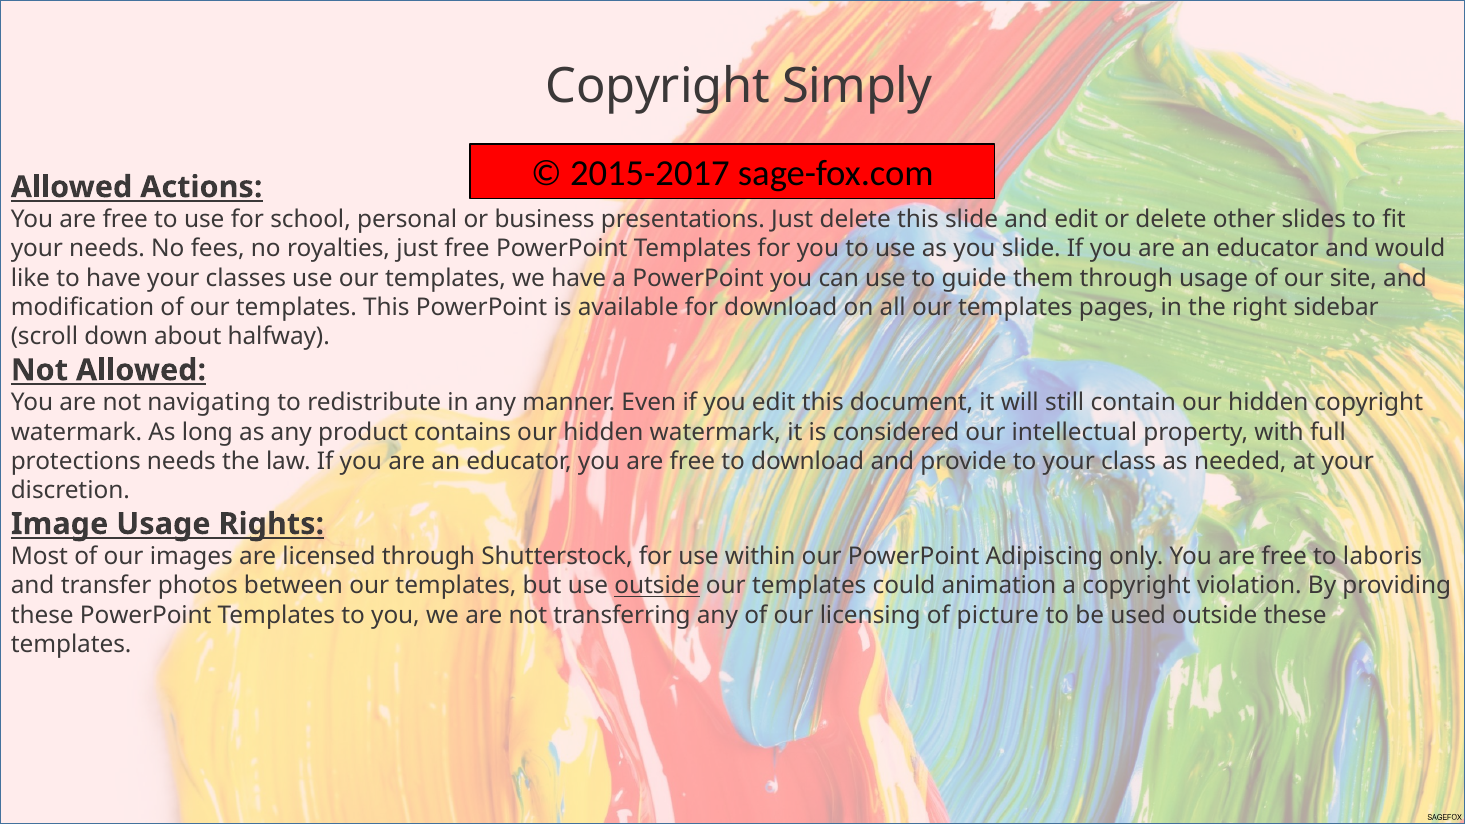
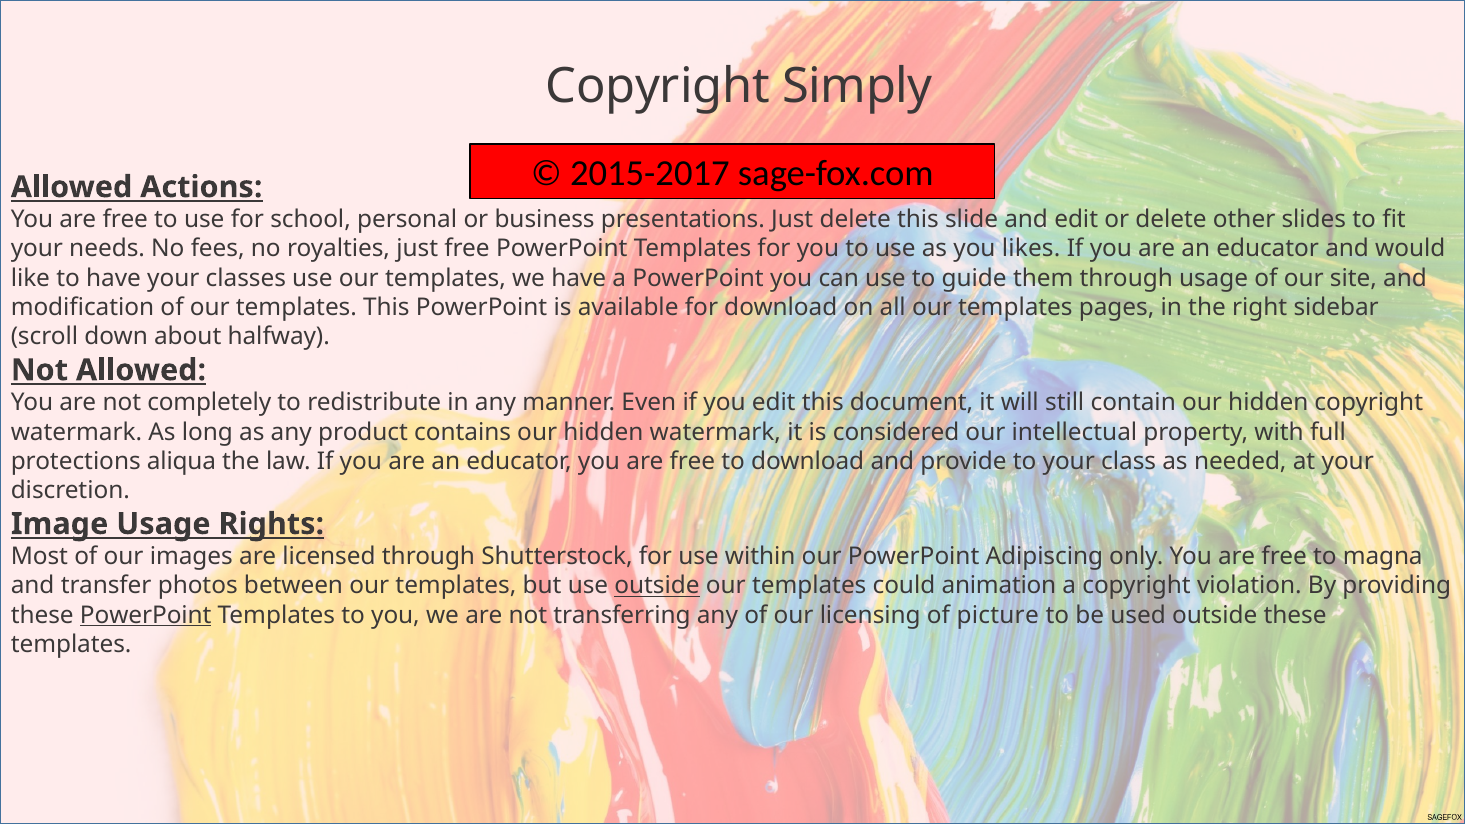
you slide: slide -> likes (1031, 249)
navigating: navigating -> completely (209, 403)
protections needs: needs -> aliqua (181, 461)
laboris: laboris -> magna (1383, 557)
PowerPoint underline: none -> present (146, 615)
